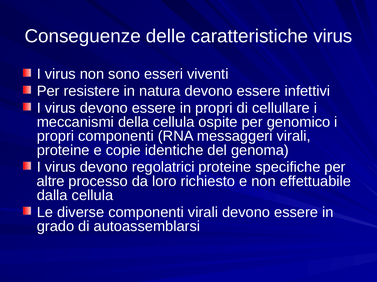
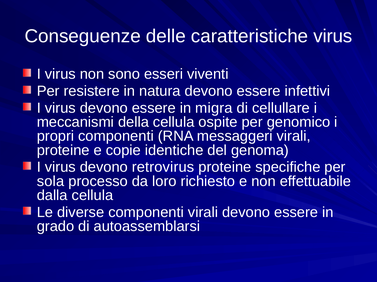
in propri: propri -> migra (214, 108)
regolatrici: regolatrici -> retrovirus (163, 168)
altre: altre -> sola (51, 182)
